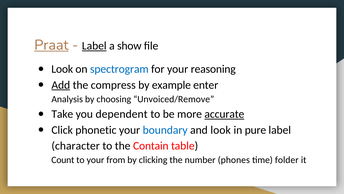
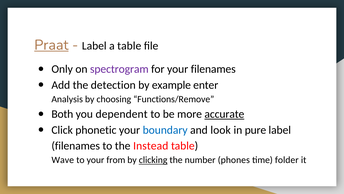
Label underline: present -> none (94, 46)
a show: show -> table (129, 46)
Look: Look -> Only (62, 69)
spectrogram colour: blue -> purple (119, 69)
your reasoning: reasoning -> filenames (213, 69)
Add underline: present -> none (61, 85)
compress: compress -> detection (113, 85)
Unvoiced/Remove: Unvoiced/Remove -> Functions/Remove (174, 99)
Take: Take -> Both (62, 114)
character: character -> filenames (76, 145)
Contain: Contain -> Instead (151, 145)
Count: Count -> Wave (63, 160)
clicking underline: none -> present (153, 160)
